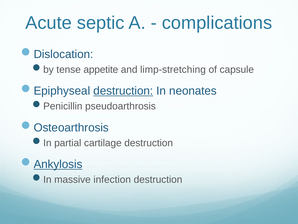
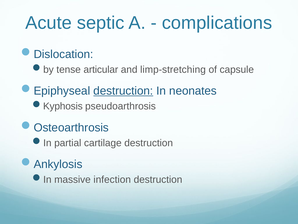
appetite: appetite -> articular (101, 69)
Penicillin: Penicillin -> Kyphosis (63, 106)
Ankylosis underline: present -> none (58, 164)
